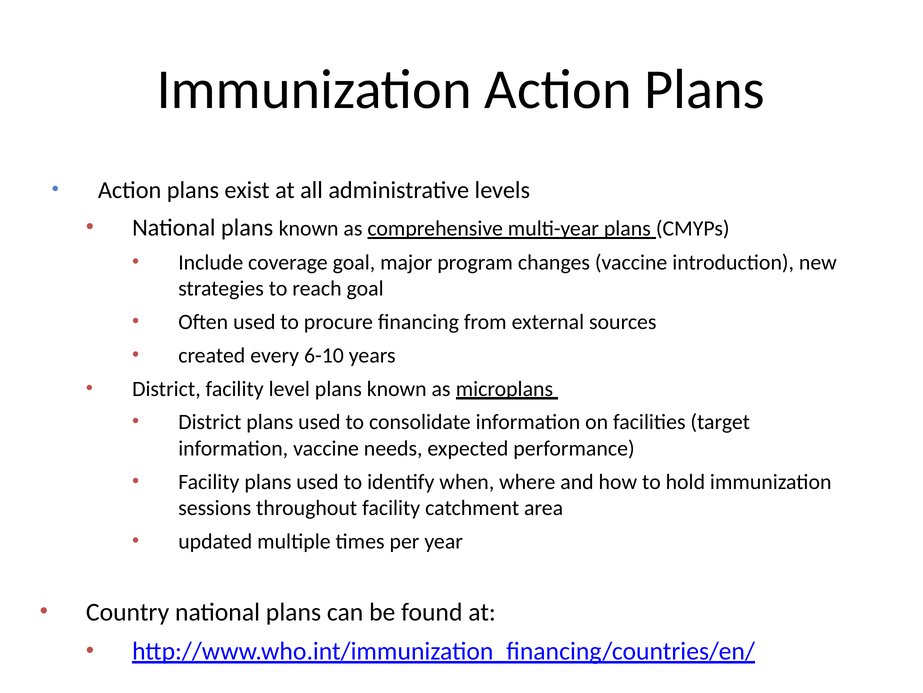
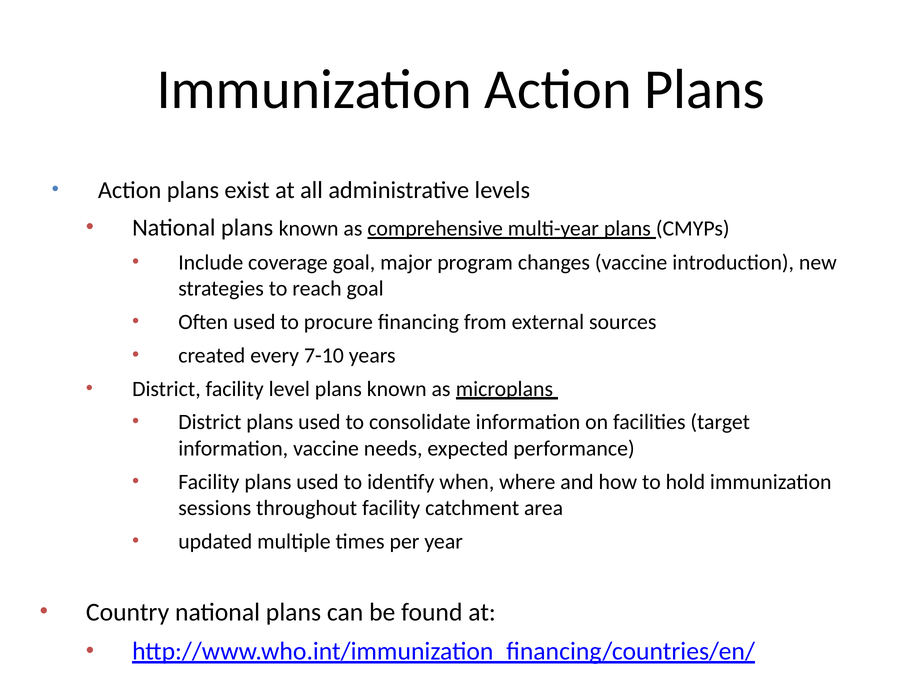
6-10: 6-10 -> 7-10 (324, 355)
